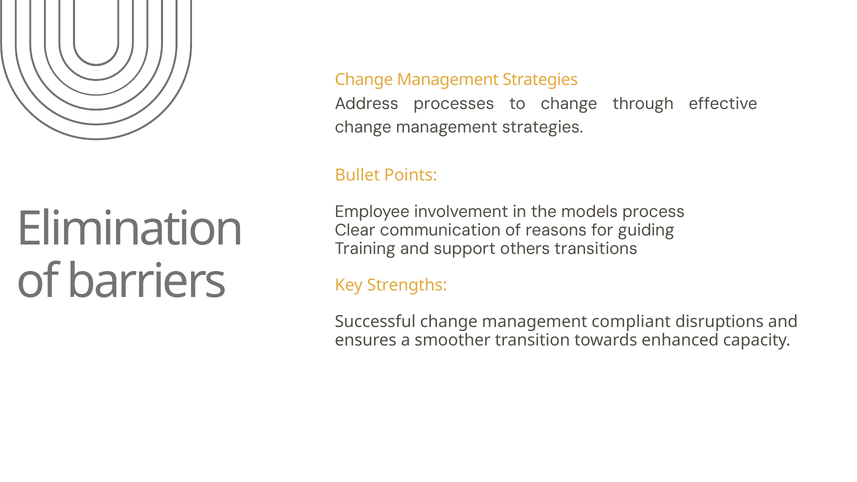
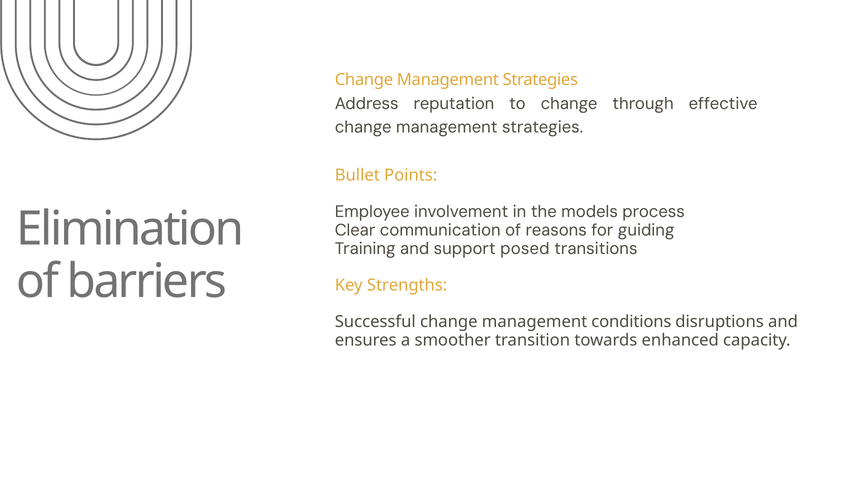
processes: processes -> reputation (454, 104)
others: others -> posed (525, 249)
compliant: compliant -> conditions (631, 322)
